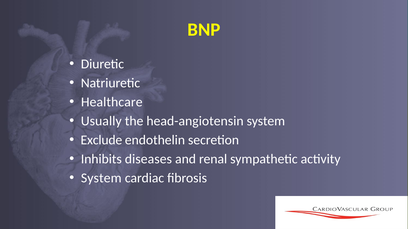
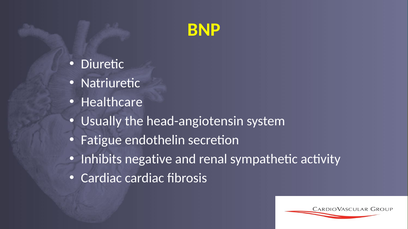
Exclude: Exclude -> Fatigue (101, 140)
diseases: diseases -> negative (148, 159)
System: System -> Cardiac (101, 178)
